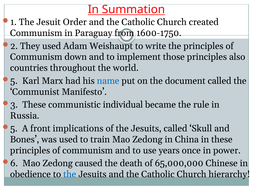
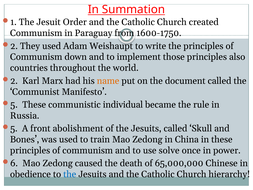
5: 5 -> 2 (14, 81)
name colour: blue -> orange (108, 81)
3: 3 -> 5 (14, 105)
implications: implications -> abolishment (78, 128)
years: years -> solve (169, 150)
